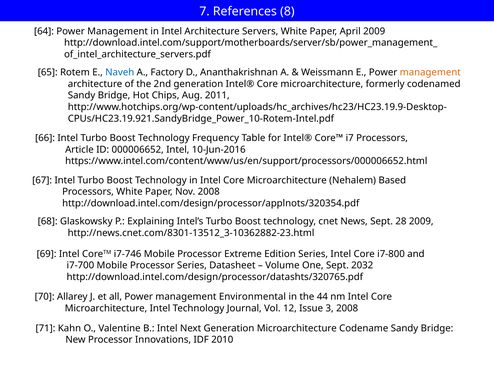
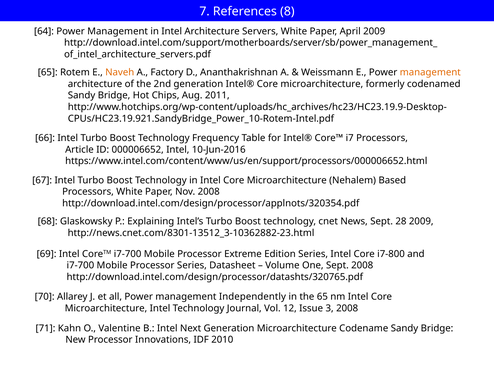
Naveh colour: blue -> orange (120, 73)
CoreTM i7-746: i7-746 -> i7-700 (128, 254)
Sept 2032: 2032 -> 2008 (362, 266)
Environmental: Environmental -> Independently (252, 297)
the 44: 44 -> 65 (322, 297)
